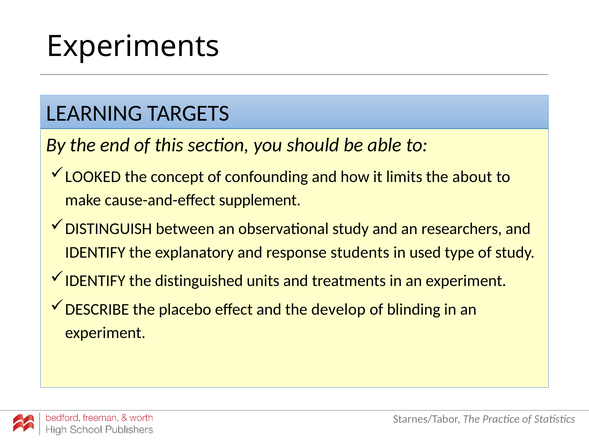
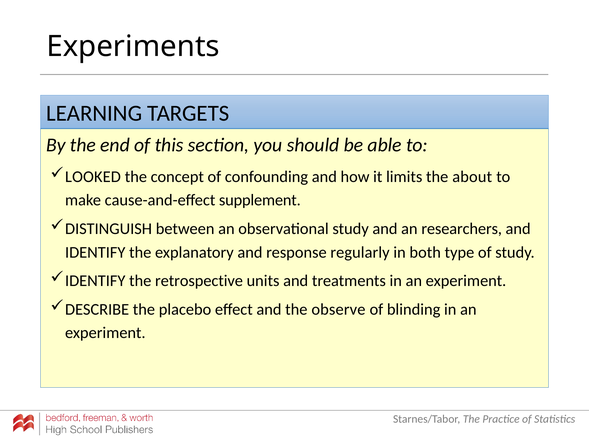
students: students -> regularly (360, 252)
used: used -> both (425, 252)
distinguished: distinguished -> retrospective (199, 281)
develop: develop -> observe (338, 309)
